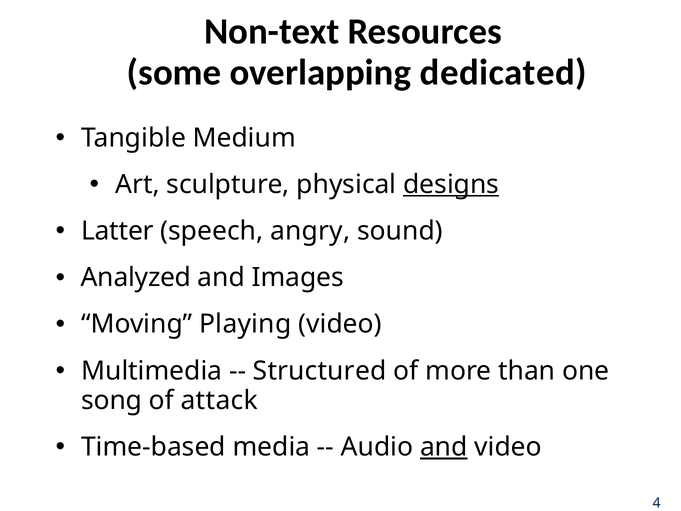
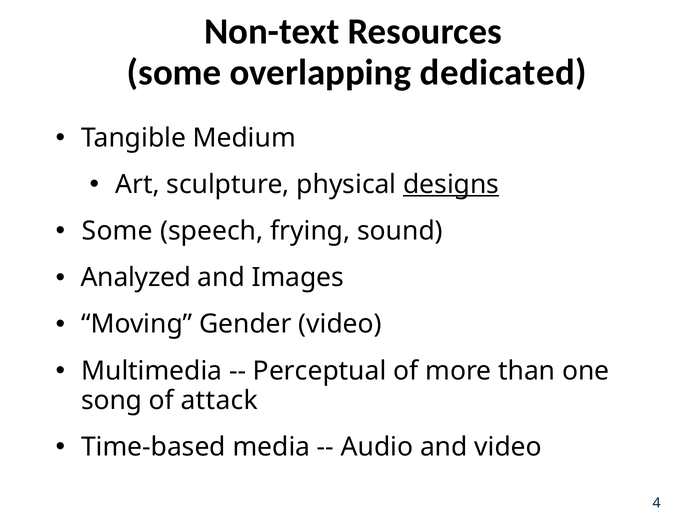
Latter: Latter -> Some (117, 231)
angry: angry -> frying (310, 231)
Playing: Playing -> Gender (245, 324)
Structured: Structured -> Perceptual (320, 371)
and underline: present -> none (444, 447)
